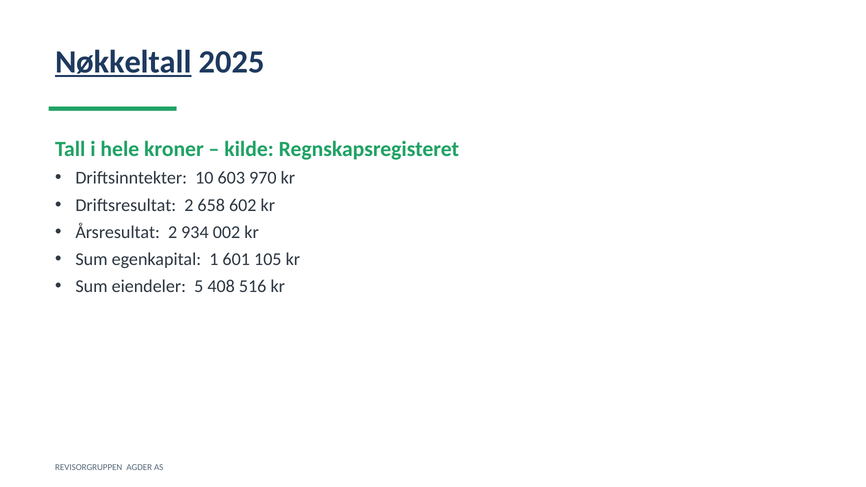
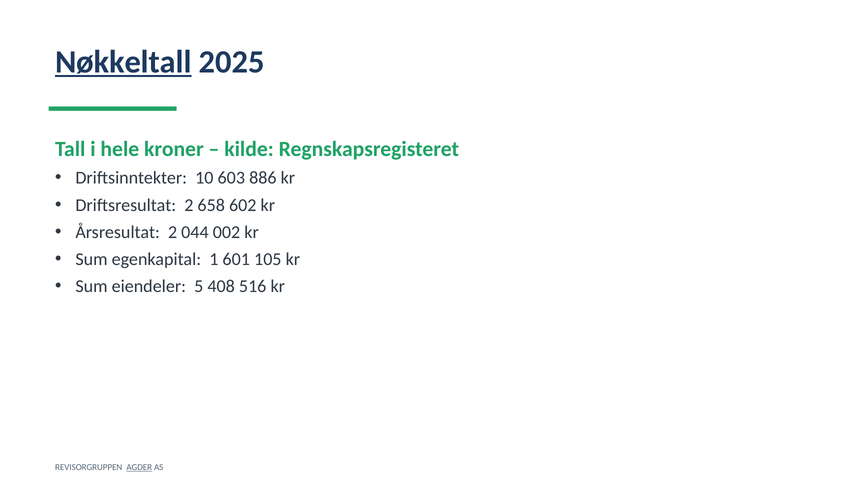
970: 970 -> 886 (263, 178)
934: 934 -> 044 (195, 232)
AGDER underline: none -> present (139, 467)
